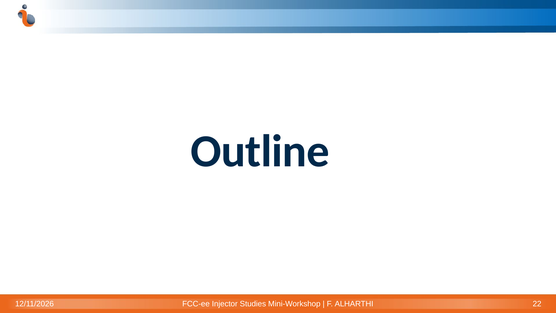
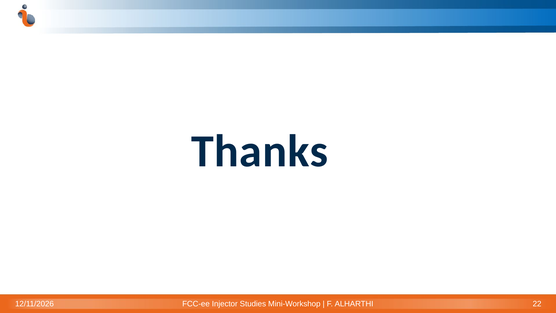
Outline: Outline -> Thanks (260, 151)
